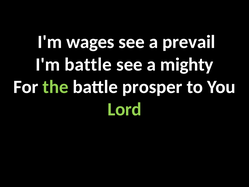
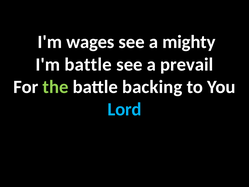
prevail: prevail -> mighty (189, 42)
mighty: mighty -> prevail (187, 64)
prosper: prosper -> backing (152, 87)
Lord colour: light green -> light blue (125, 109)
